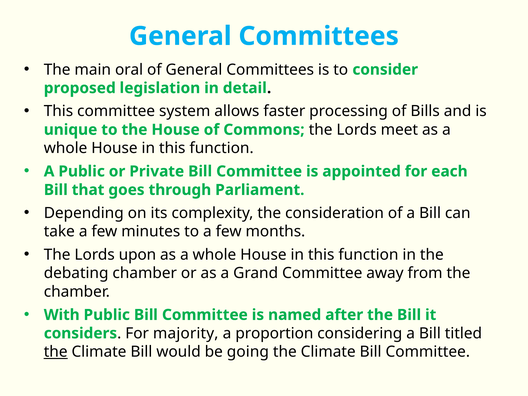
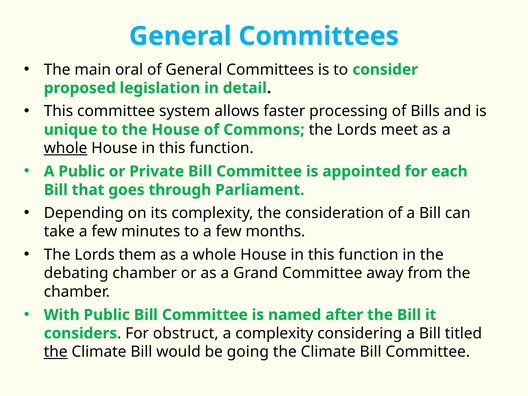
whole underline: none -> present (66, 148)
upon: upon -> them (137, 255)
majority: majority -> obstruct (186, 333)
a proportion: proportion -> complexity (274, 333)
